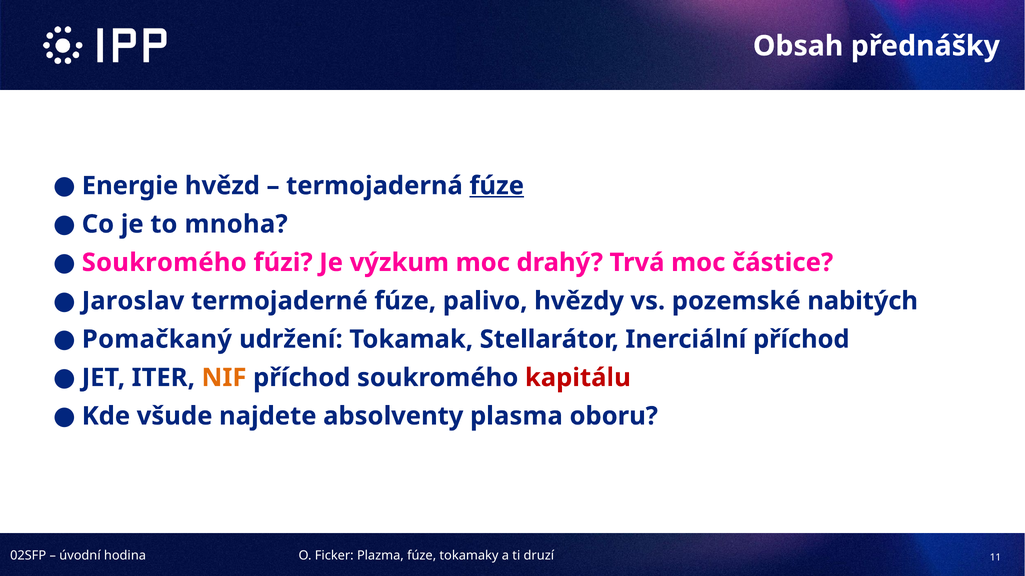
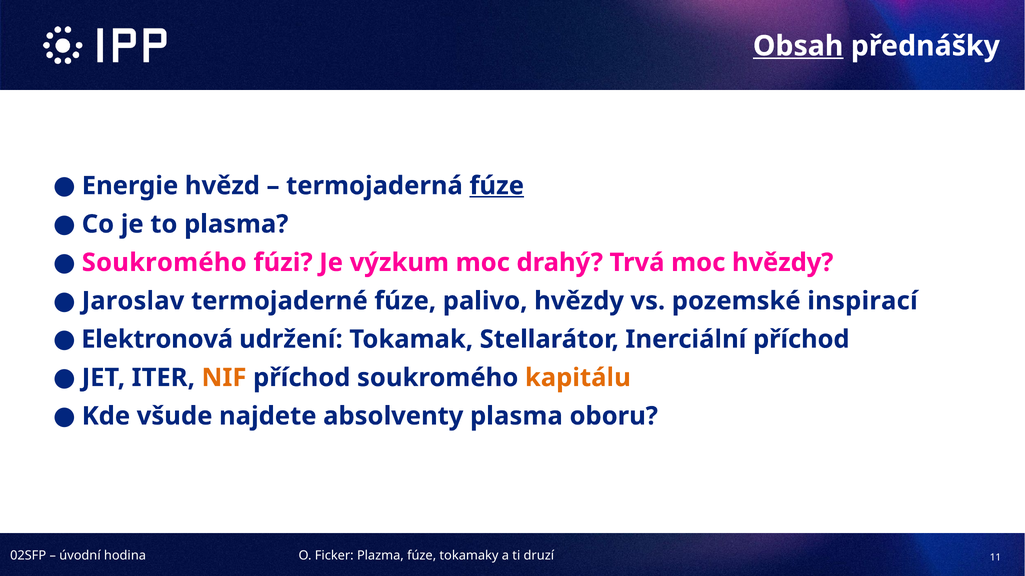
Obsah underline: none -> present (798, 46)
to mnoha: mnoha -> plasma (236, 224)
moc částice: částice -> hvězdy (783, 263)
nabitých: nabitých -> inspirací (862, 301)
Pomačkaný: Pomačkaný -> Elektronová (157, 340)
kapitálu colour: red -> orange (578, 378)
